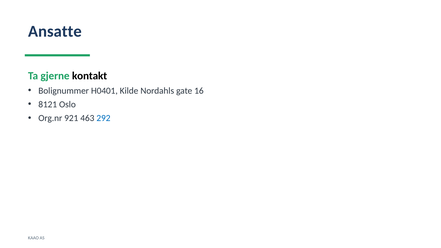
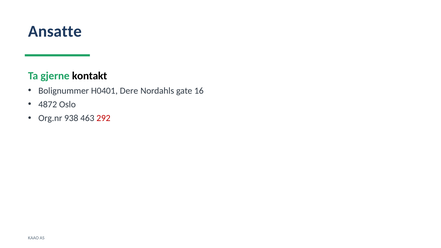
Kilde: Kilde -> Dere (129, 91)
8121: 8121 -> 4872 (48, 104)
921: 921 -> 938 (71, 118)
292 colour: blue -> red (103, 118)
